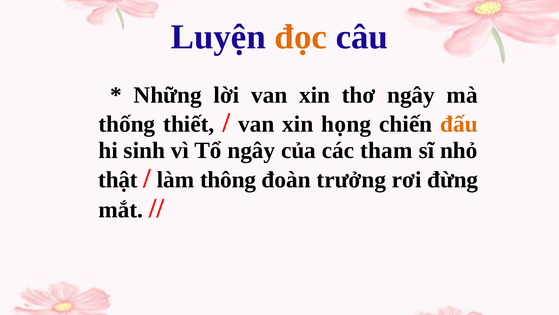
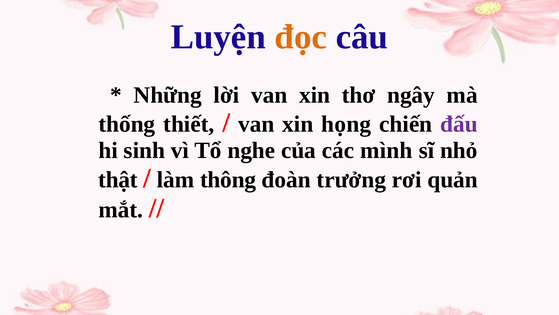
đấu colour: orange -> purple (459, 124)
Tổ ngây: ngây -> nghe (251, 150)
tham: tham -> mình (386, 150)
đừng: đừng -> quản (453, 179)
